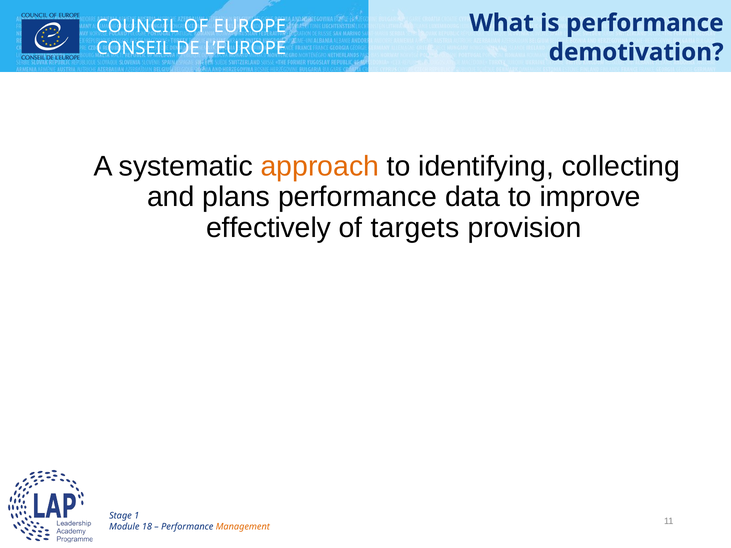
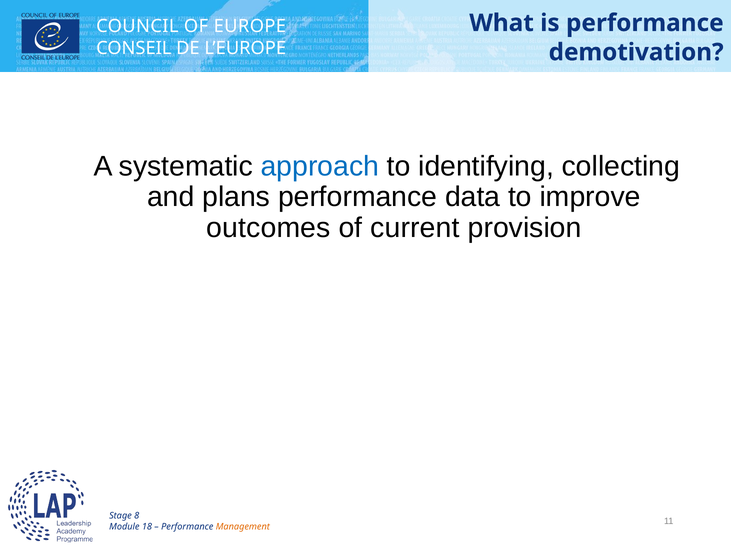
approach colour: orange -> blue (320, 166)
effectively: effectively -> outcomes (268, 228)
targets: targets -> current (415, 228)
1: 1 -> 8 (137, 516)
